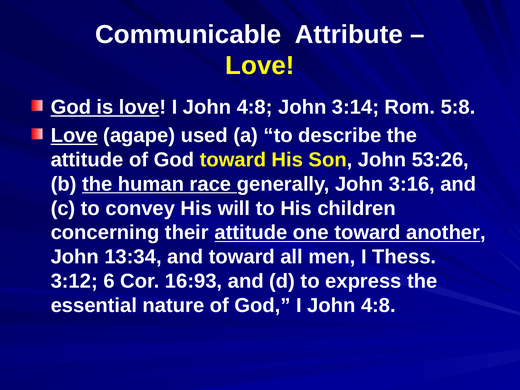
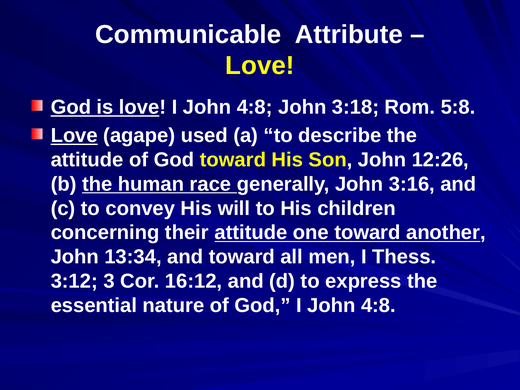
3:14: 3:14 -> 3:18 (356, 107)
53:26: 53:26 -> 12:26 (440, 160)
6: 6 -> 3 (109, 281)
16:93: 16:93 -> 16:12 (194, 281)
